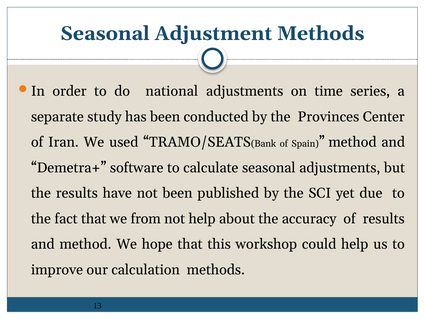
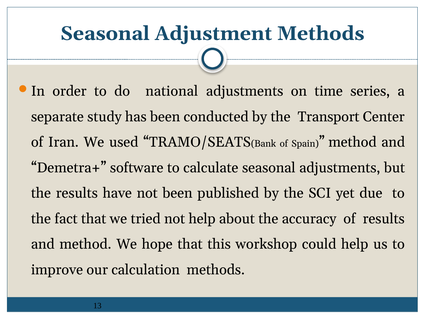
Provinces: Provinces -> Transport (329, 117)
from: from -> tried (146, 219)
